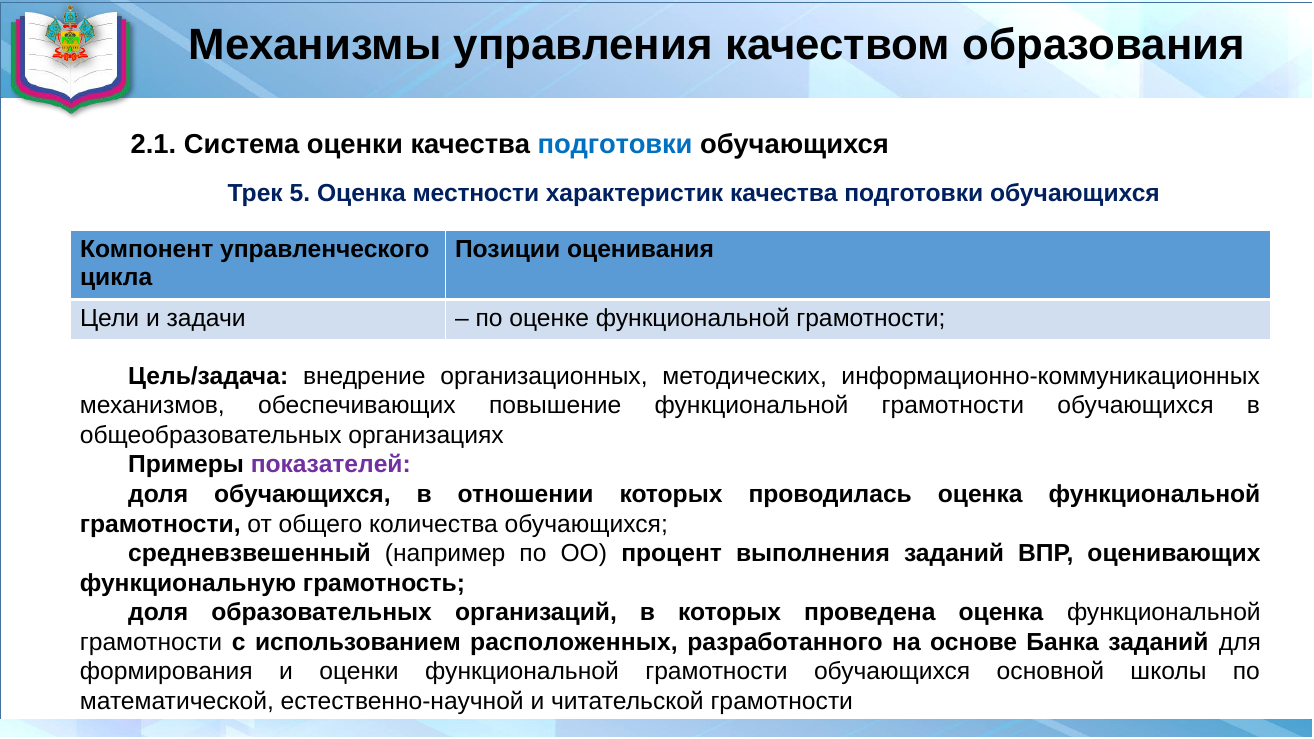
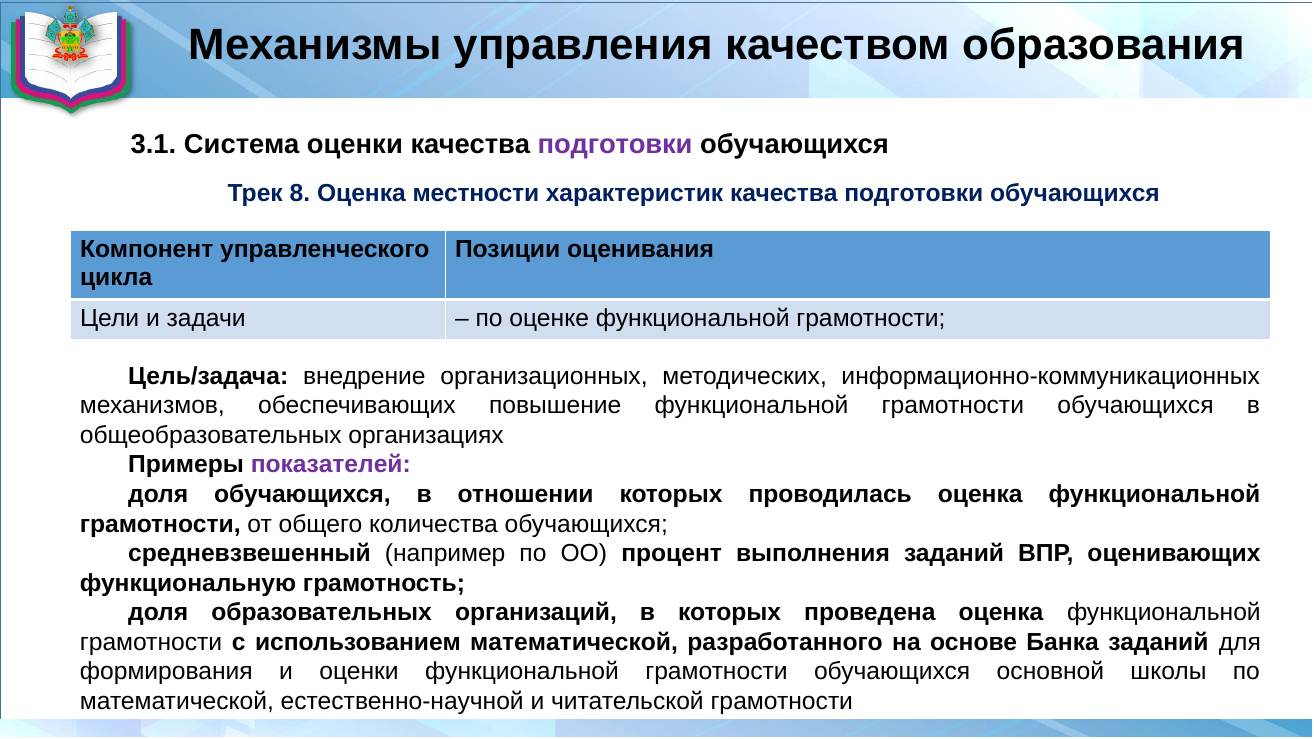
2.1: 2.1 -> 3.1 (153, 144)
подготовки colour: blue -> purple (615, 144)
5: 5 -> 8 (300, 193)
использованием расположенных: расположенных -> математической (574, 642)
